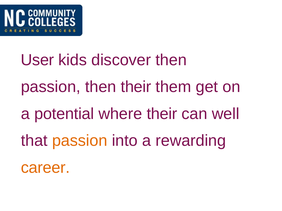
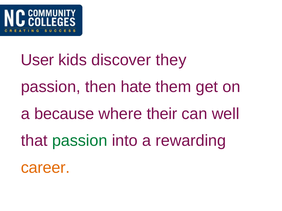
discover then: then -> they (171, 60)
then their: their -> hate (136, 87)
potential: potential -> because (64, 114)
passion colour: orange -> green (80, 141)
